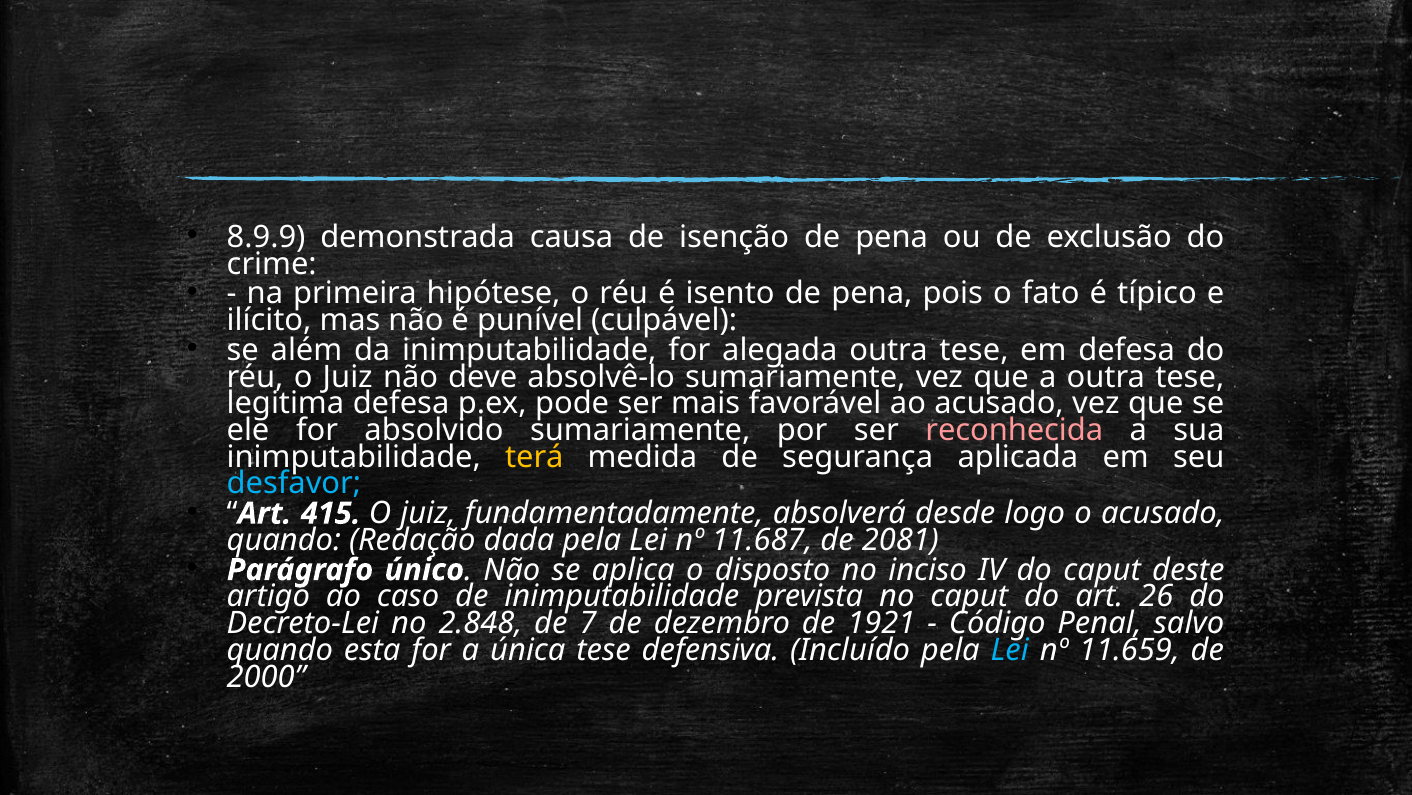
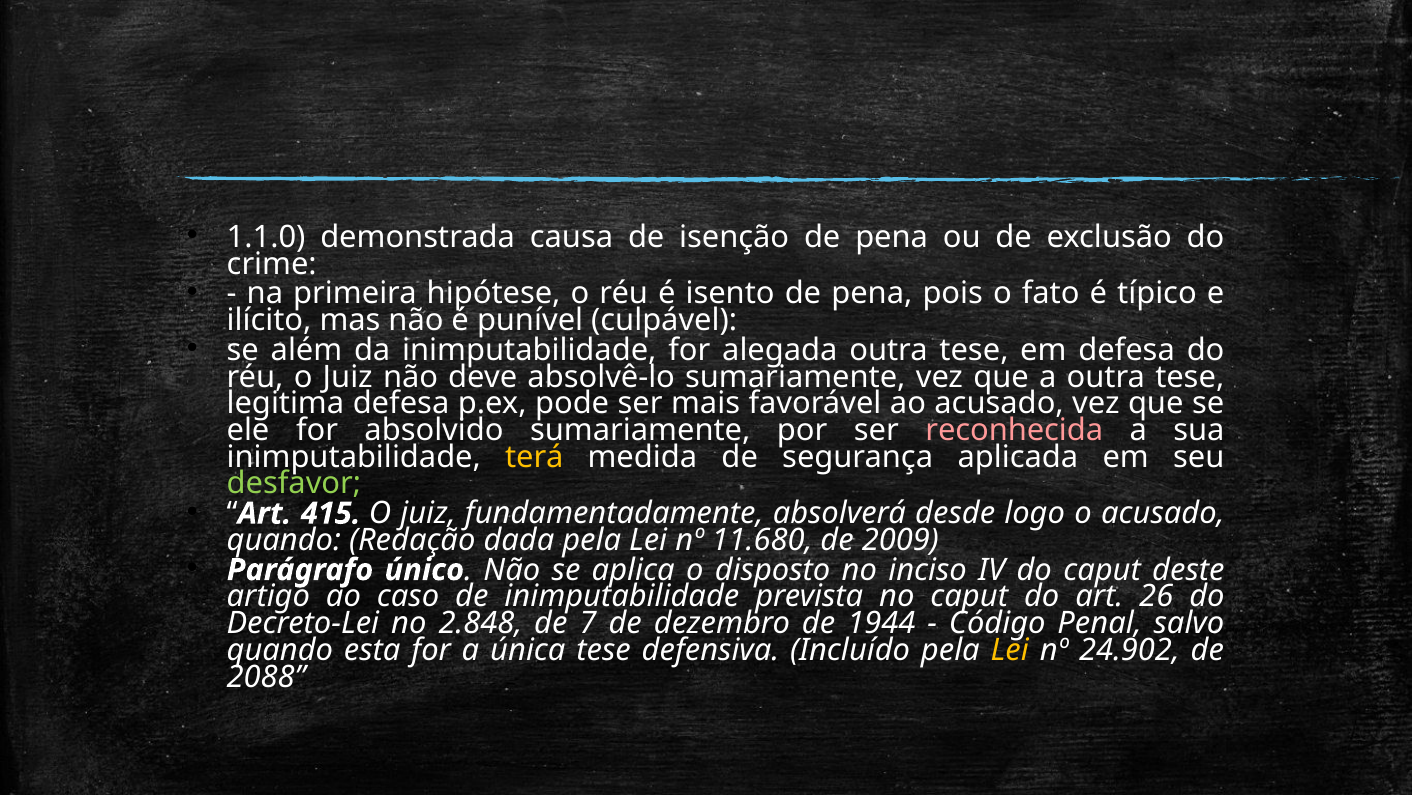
8.9.9: 8.9.9 -> 1.1.0 (266, 237)
desfavor colour: light blue -> light green (294, 483)
11.687: 11.687 -> 11.680 (762, 540)
2081: 2081 -> 2009 (900, 540)
1921: 1921 -> 1944 (881, 623)
Lei colour: light blue -> yellow (1010, 650)
11.659: 11.659 -> 24.902 (1129, 650)
2000: 2000 -> 2088 (266, 676)
